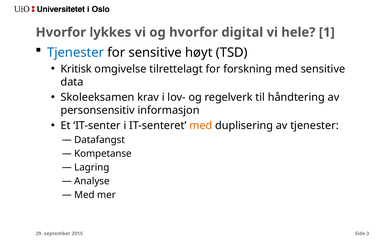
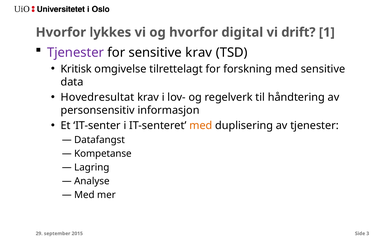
hele: hele -> drift (298, 32)
Tjenester colour: blue -> purple (76, 52)
sensitive høyt: høyt -> krav (199, 52)
Skoleeksamen: Skoleeksamen -> Hovedresultat (97, 97)
